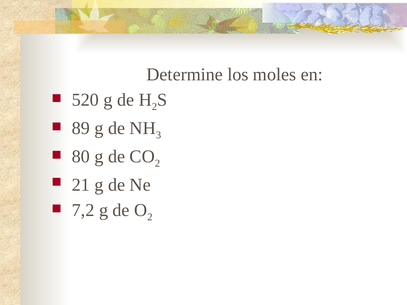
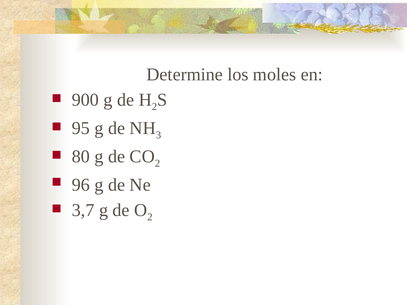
520: 520 -> 900 (85, 100)
89: 89 -> 95 (81, 128)
21: 21 -> 96 (81, 185)
7,2: 7,2 -> 3,7 (83, 210)
